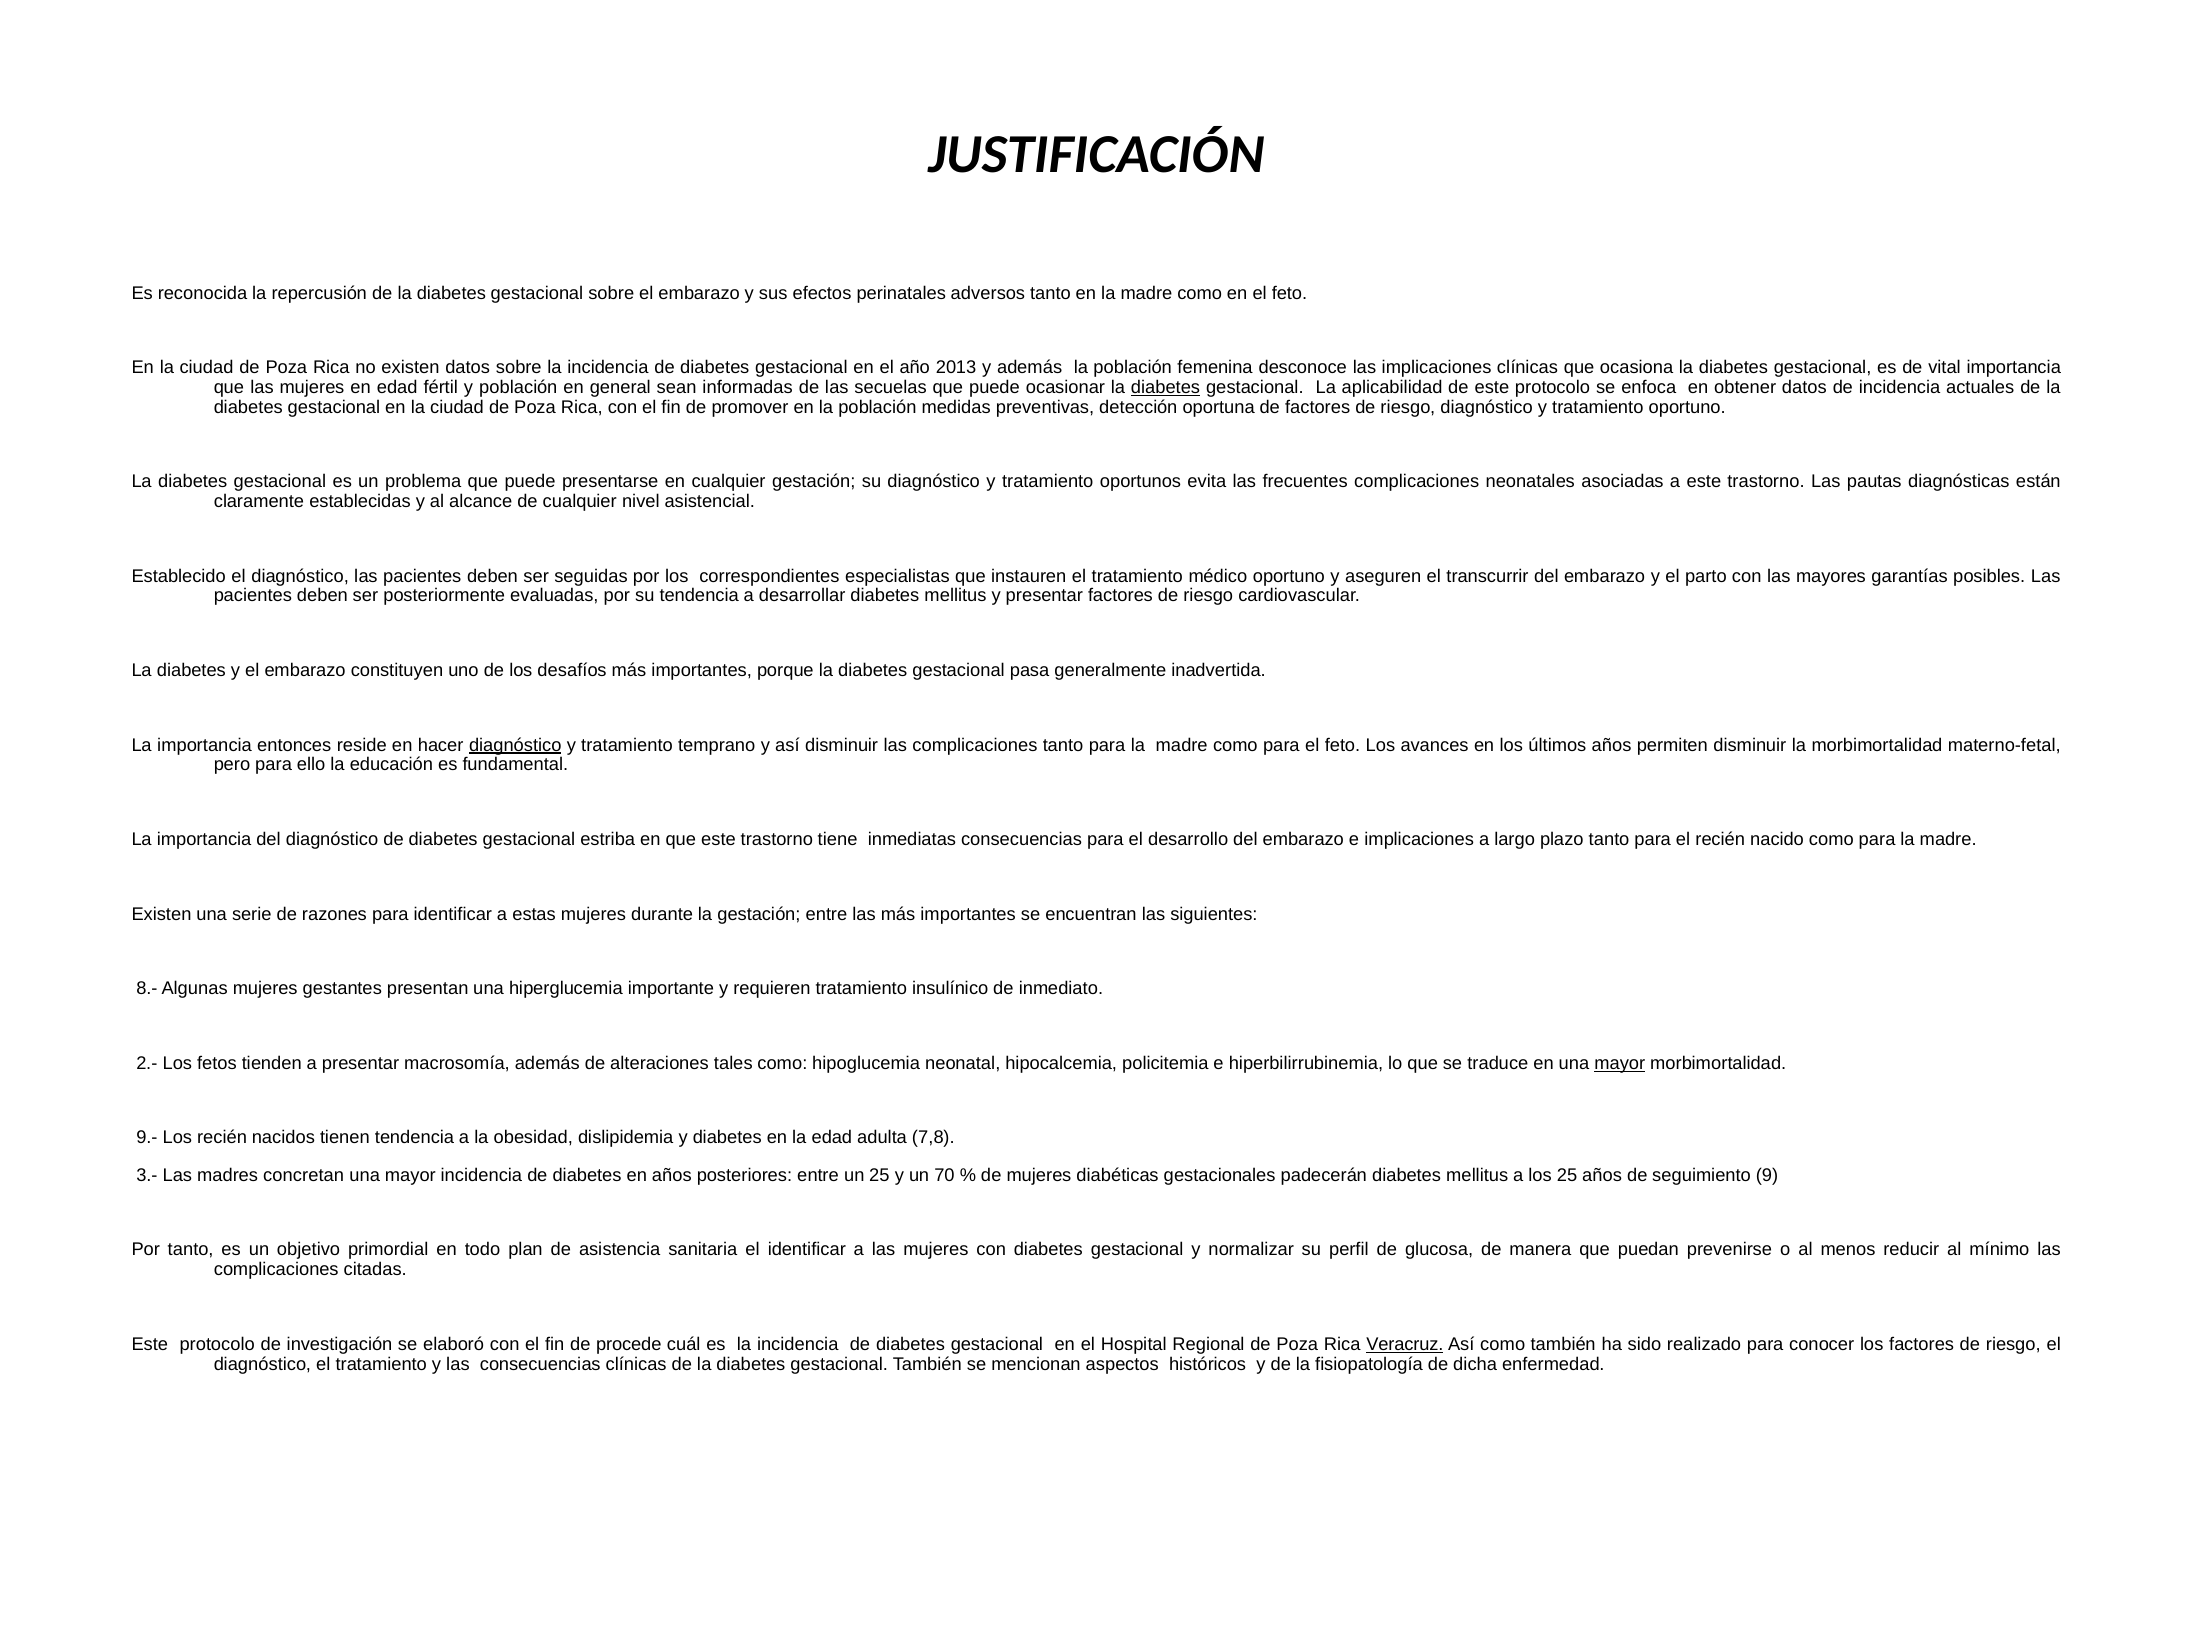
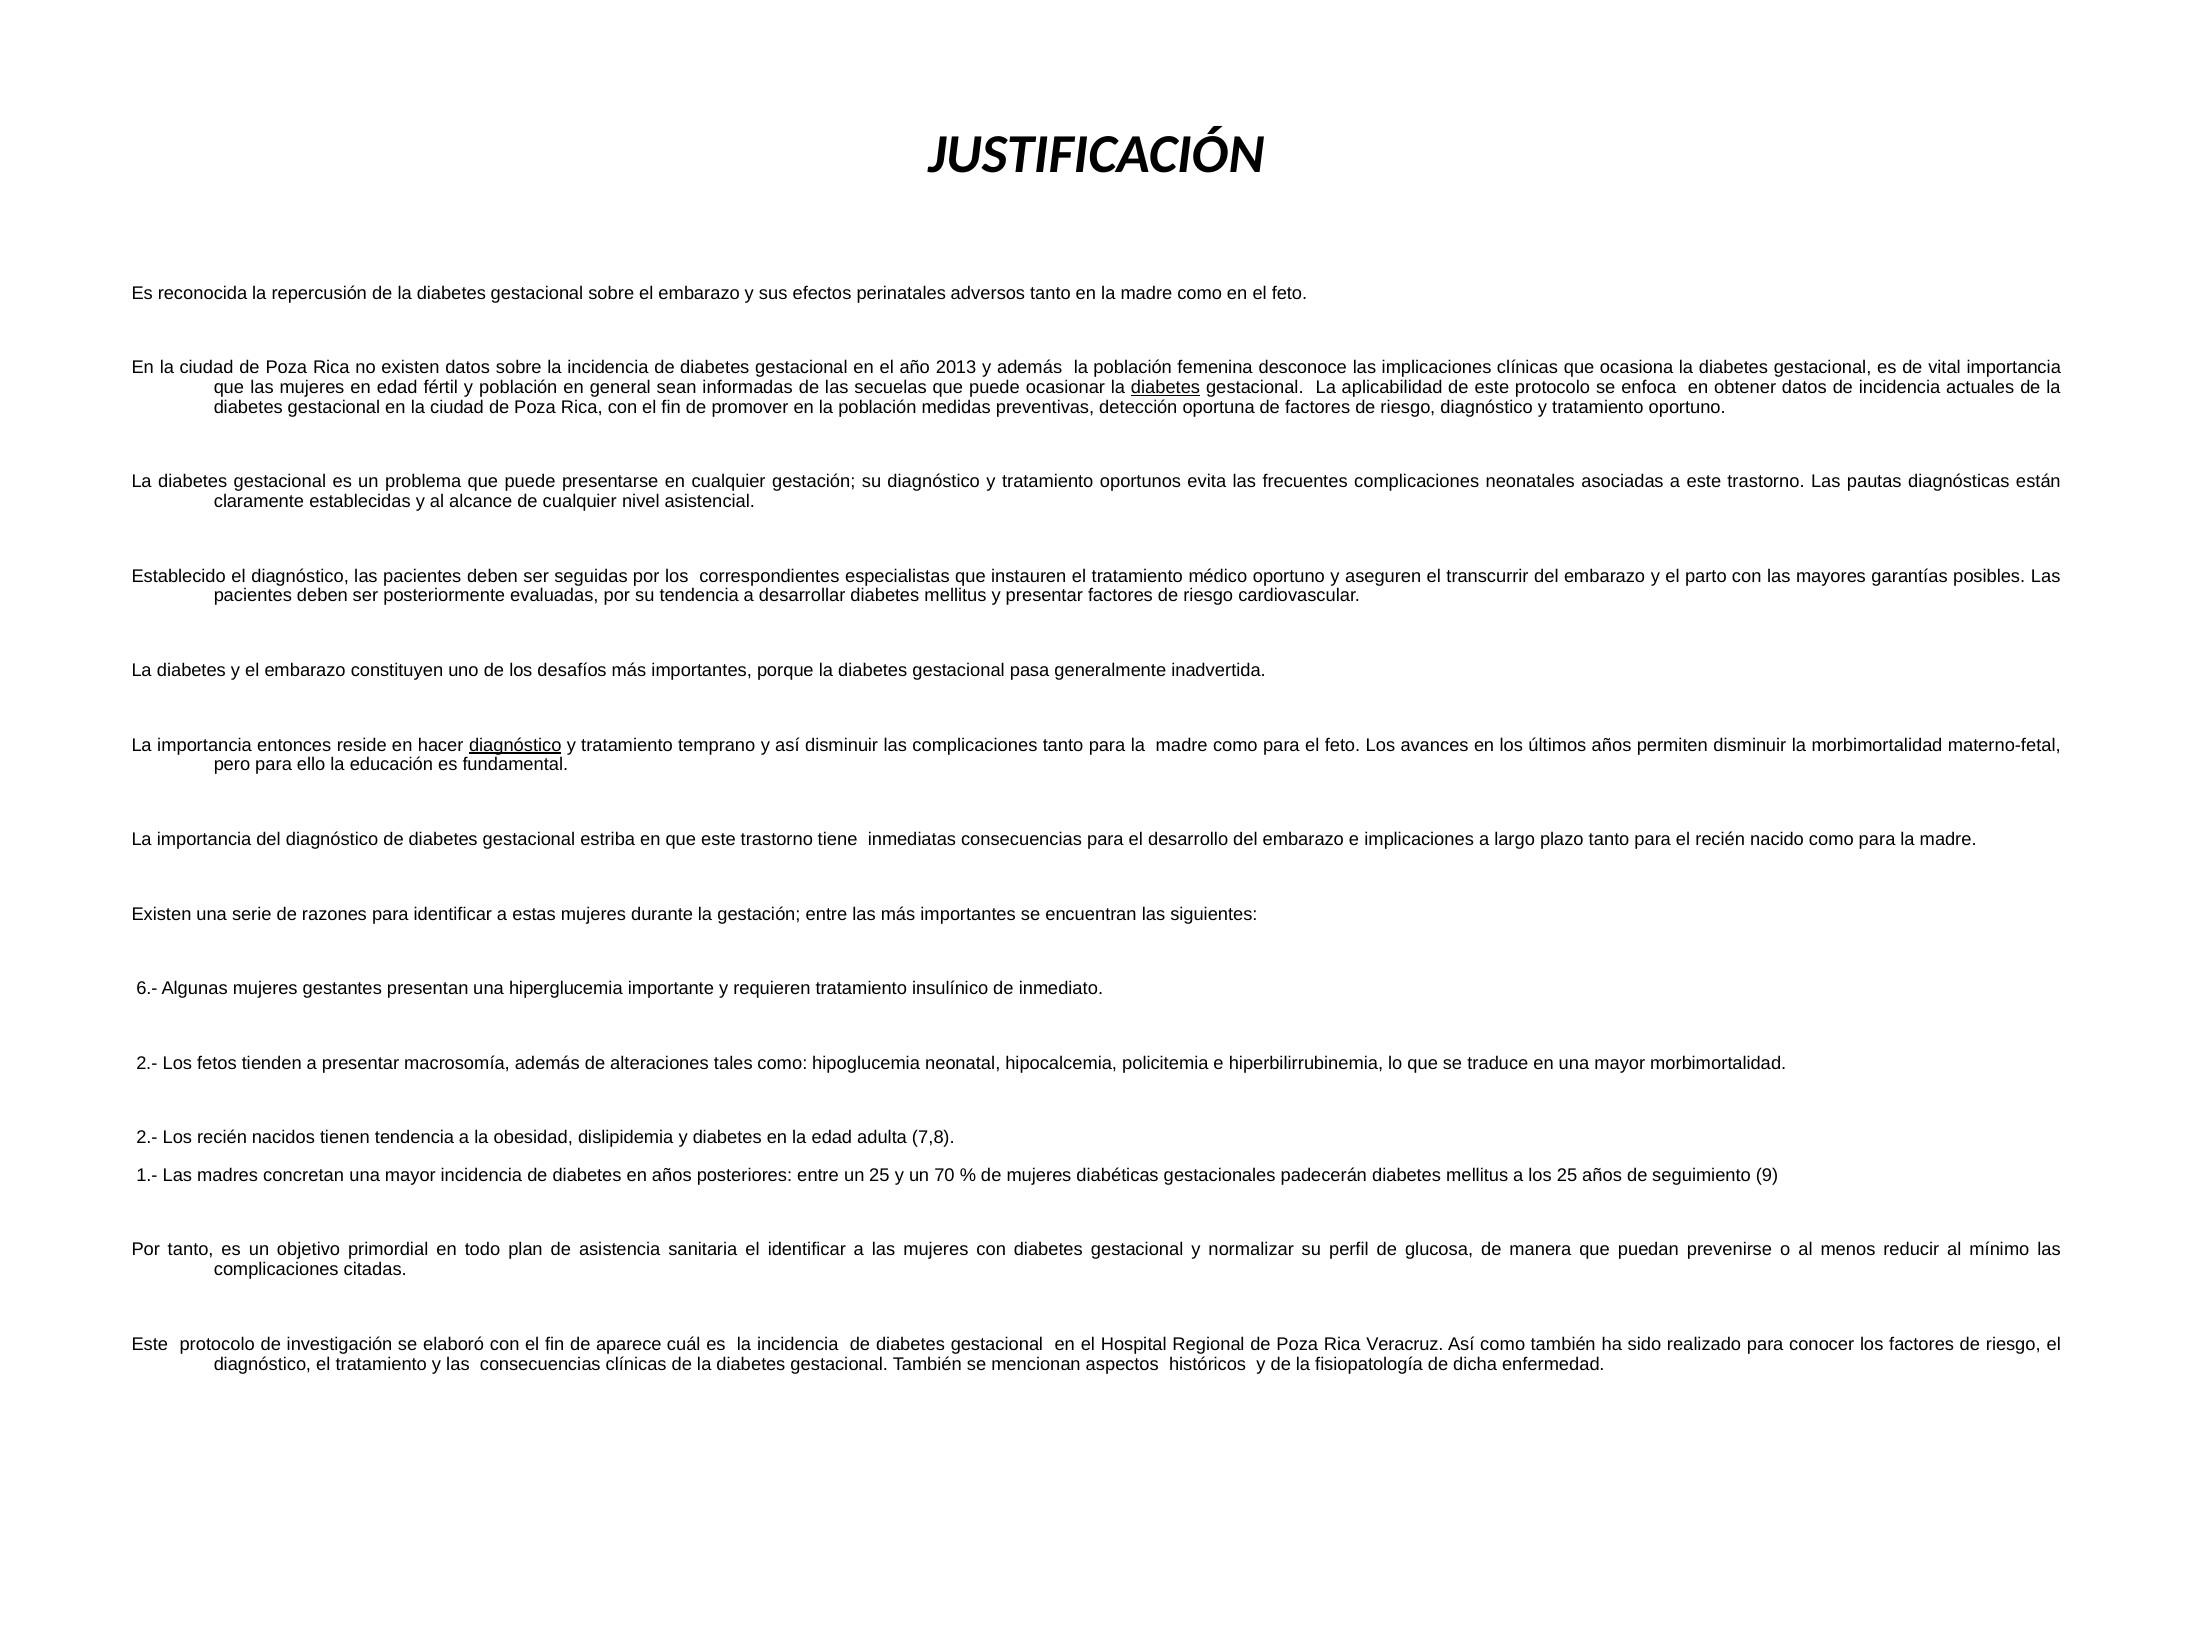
8.-: 8.- -> 6.- (147, 989)
mayor underline: present -> none (1620, 1063)
9.-: 9.- -> 2.- (147, 1138)
3.-: 3.- -> 1.- (147, 1175)
procede: procede -> aparece (629, 1344)
Veracruz underline: present -> none (1405, 1344)
